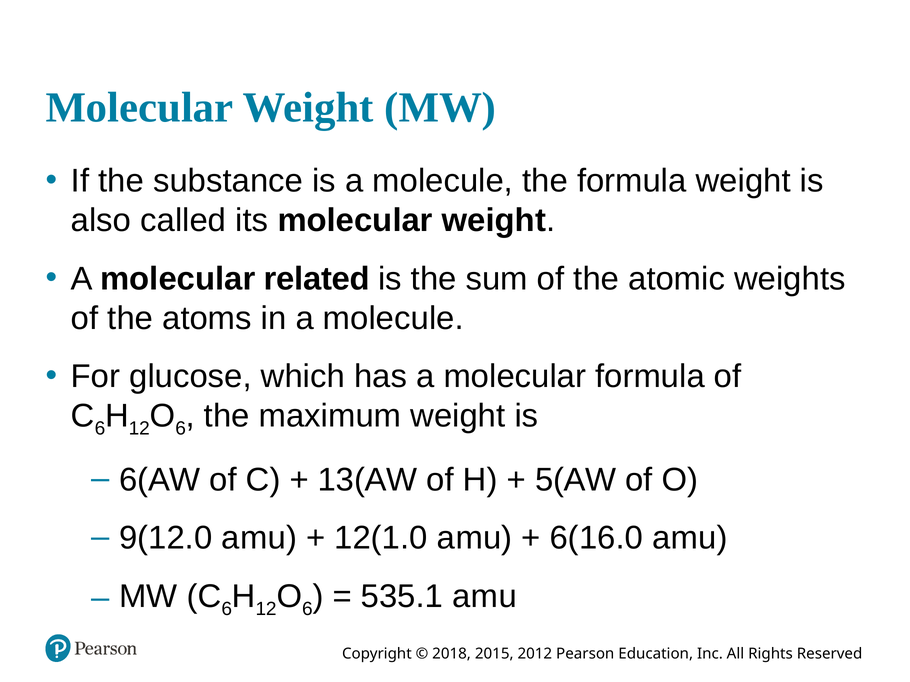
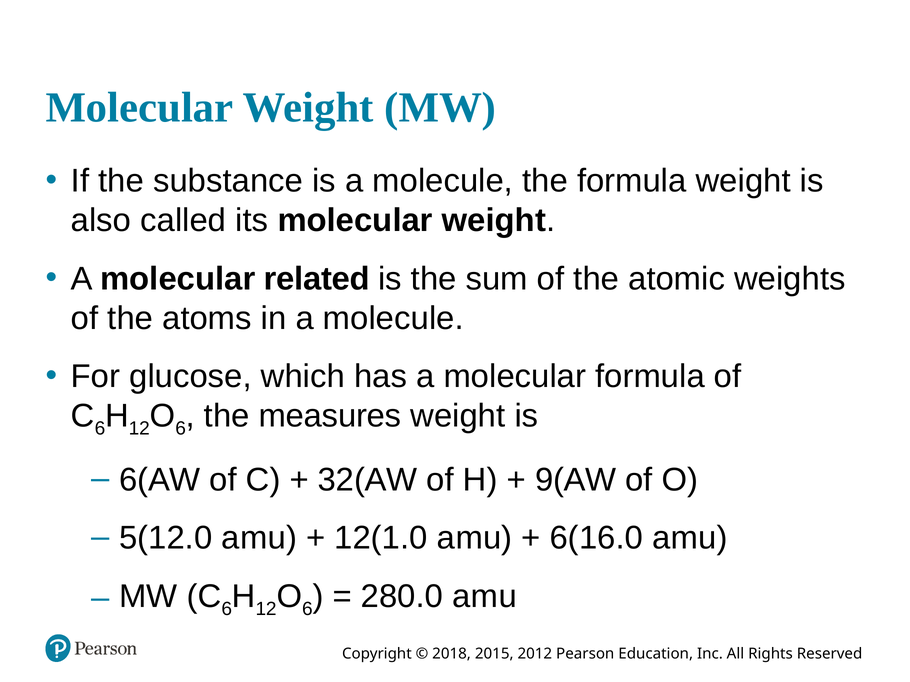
maximum: maximum -> measures (330, 416)
13(AW: 13(AW -> 32(AW (368, 480)
5(AW: 5(AW -> 9(AW (576, 480)
9(12.0: 9(12.0 -> 5(12.0 (166, 538)
535.1: 535.1 -> 280.0 (402, 597)
